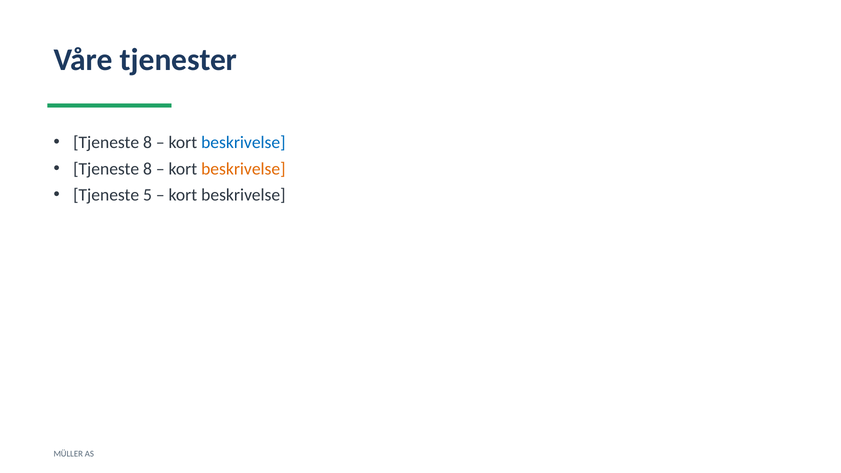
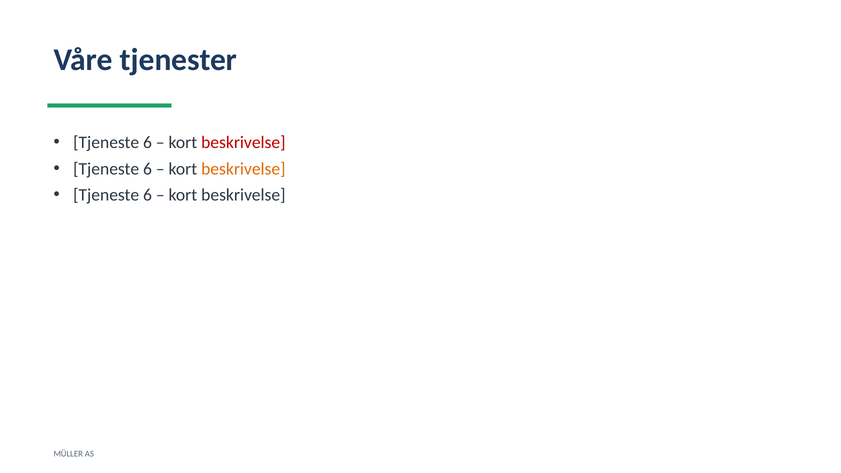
8: 8 -> 6 (147, 142)
beskrivelse colour: blue -> red (243, 142)
8: 8 -> 6 (147, 169)
5: 5 -> 6 (147, 195)
